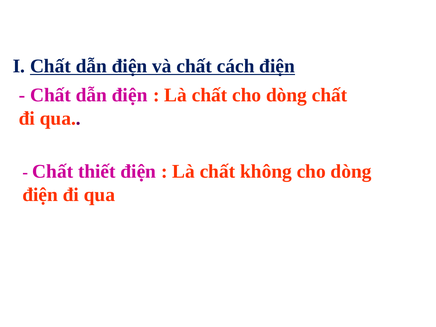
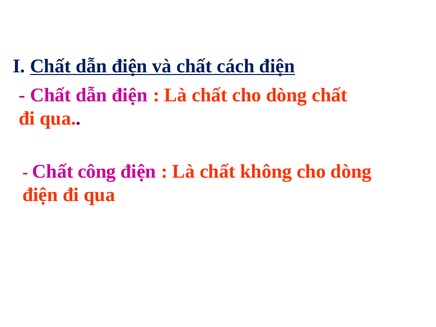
thiết: thiết -> công (97, 171)
